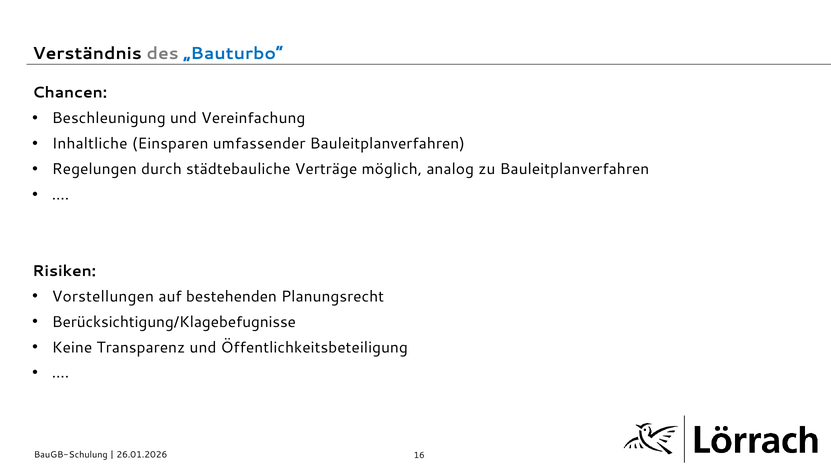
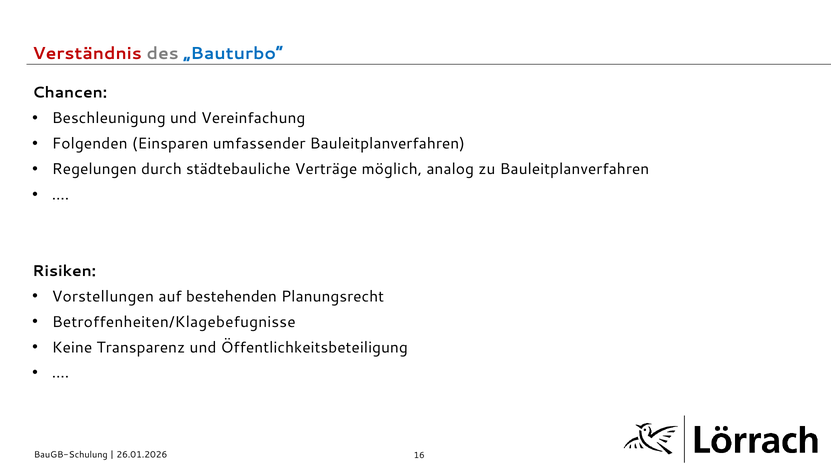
Verständnis colour: black -> red (87, 54)
Inhaltliche: Inhaltliche -> Folgenden (90, 144)
Berücksichtigung/Klagebefugnisse: Berücksichtigung/Klagebefugnisse -> Betroffenheiten/Klagebefugnisse (174, 322)
